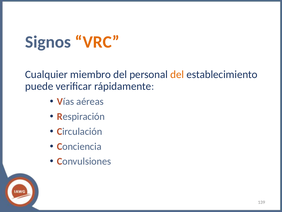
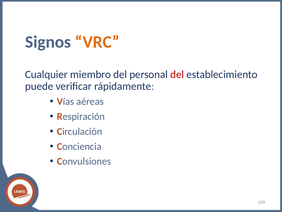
del colour: orange -> red (177, 74)
